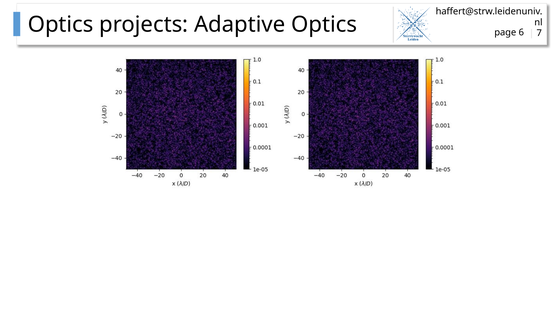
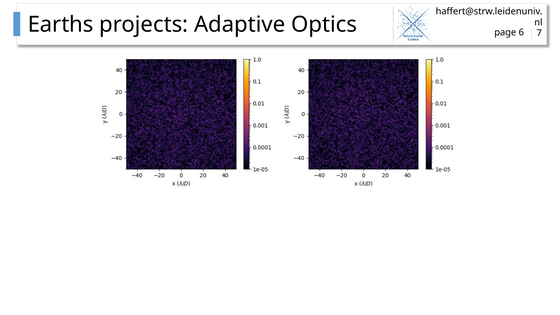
Optics: Optics -> Earths (61, 24)
